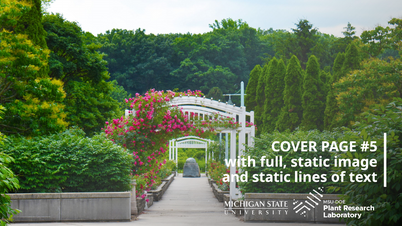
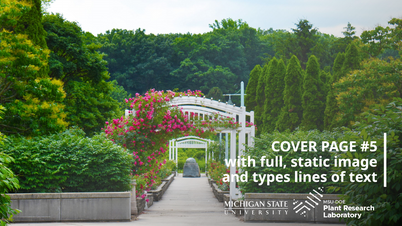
and static: static -> types (271, 177)
